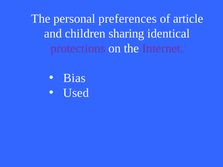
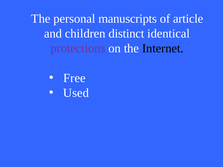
preferences: preferences -> manuscripts (128, 19)
sharing: sharing -> distinct (126, 34)
Internet colour: purple -> black (163, 48)
Bias: Bias -> Free (74, 78)
